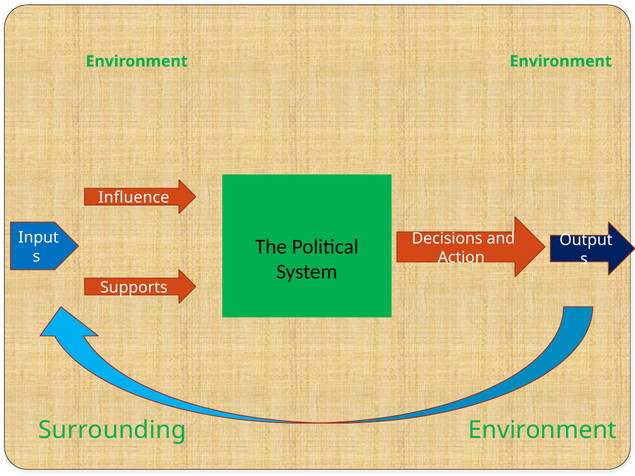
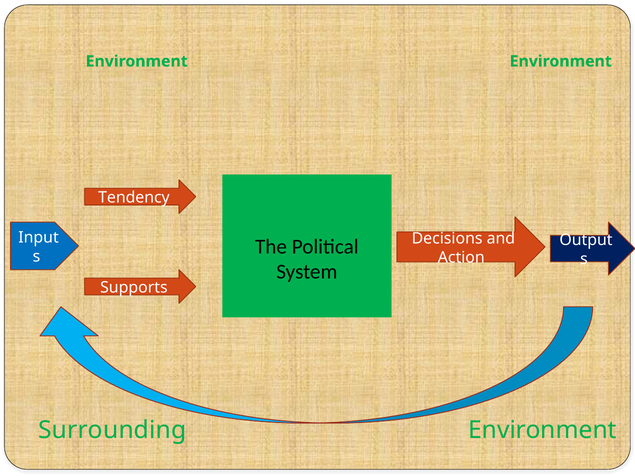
Influence: Influence -> Tendency (134, 198)
